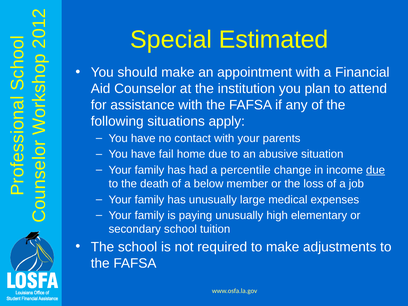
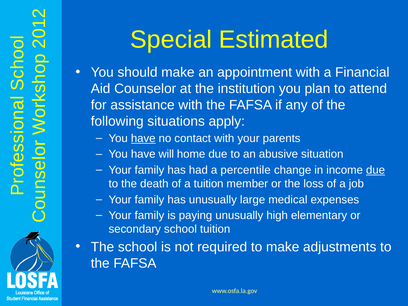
have underline: none -> present (143, 138)
fail: fail -> will (166, 154)
a below: below -> tuition (209, 184)
